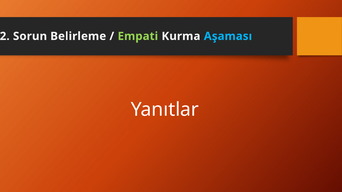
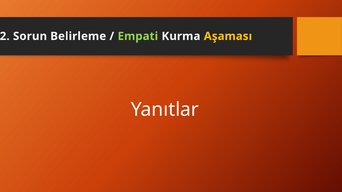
Aşaması colour: light blue -> yellow (228, 36)
